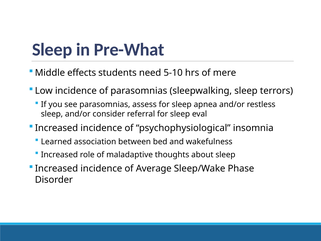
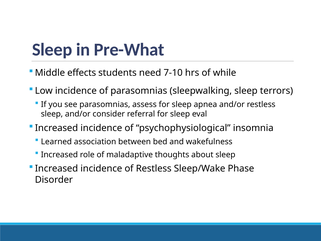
5-10: 5-10 -> 7-10 (173, 73)
mere: mere -> while (225, 73)
of Average: Average -> Restless (154, 168)
